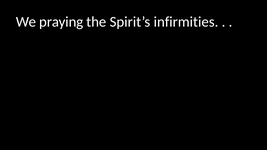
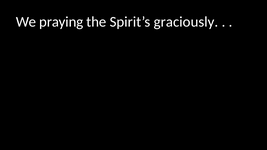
infirmities: infirmities -> graciously (186, 22)
